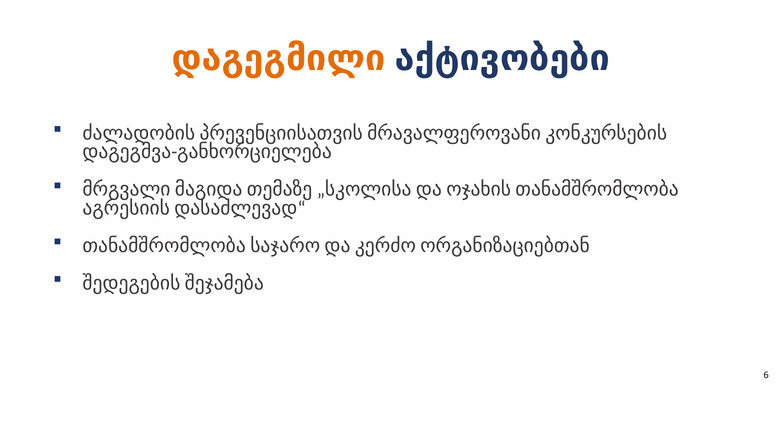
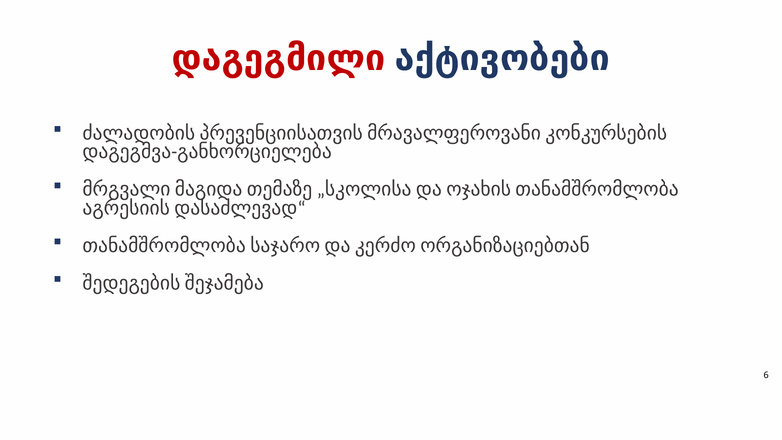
დაგეგმილი colour: orange -> red (279, 59)
